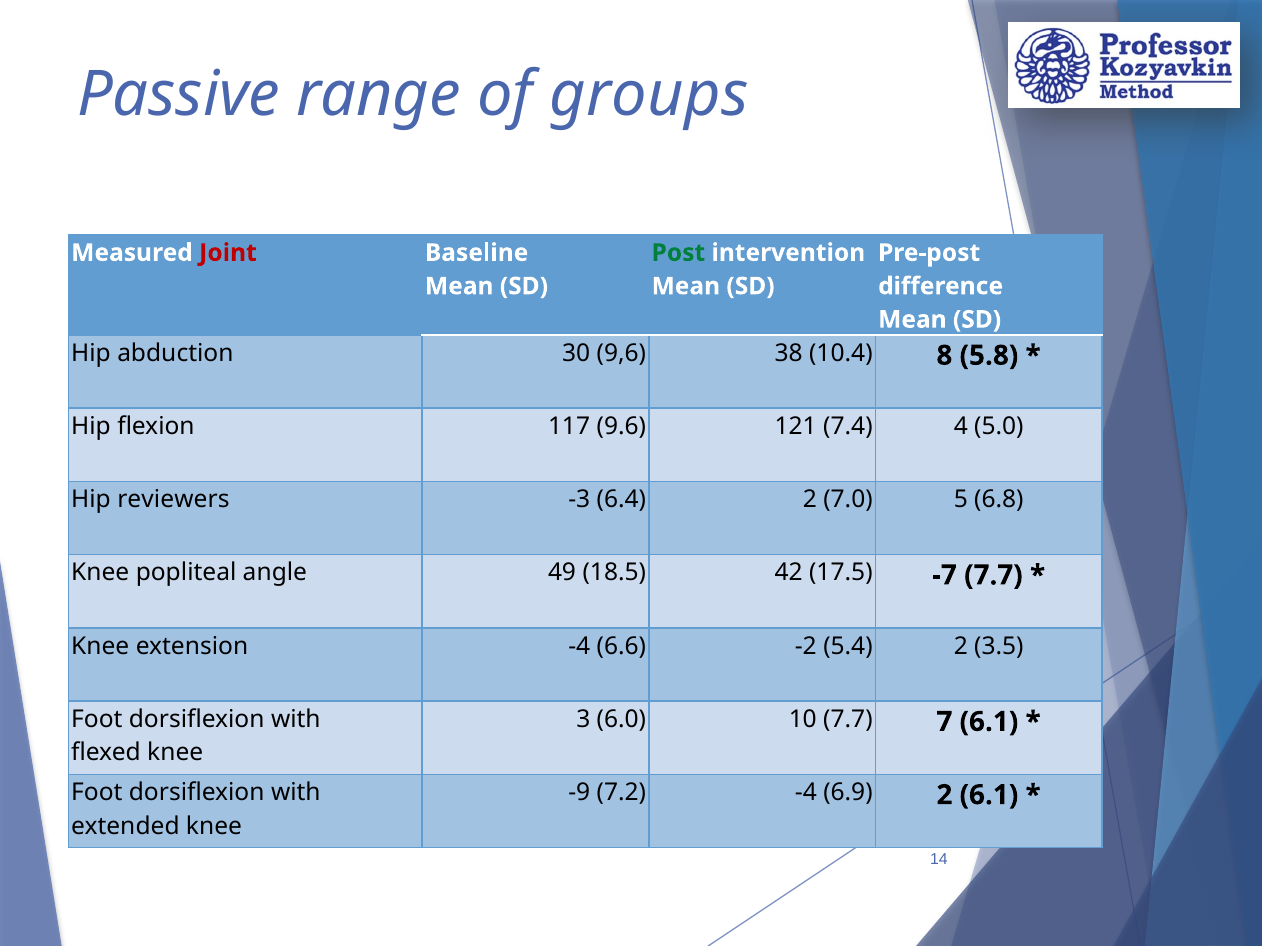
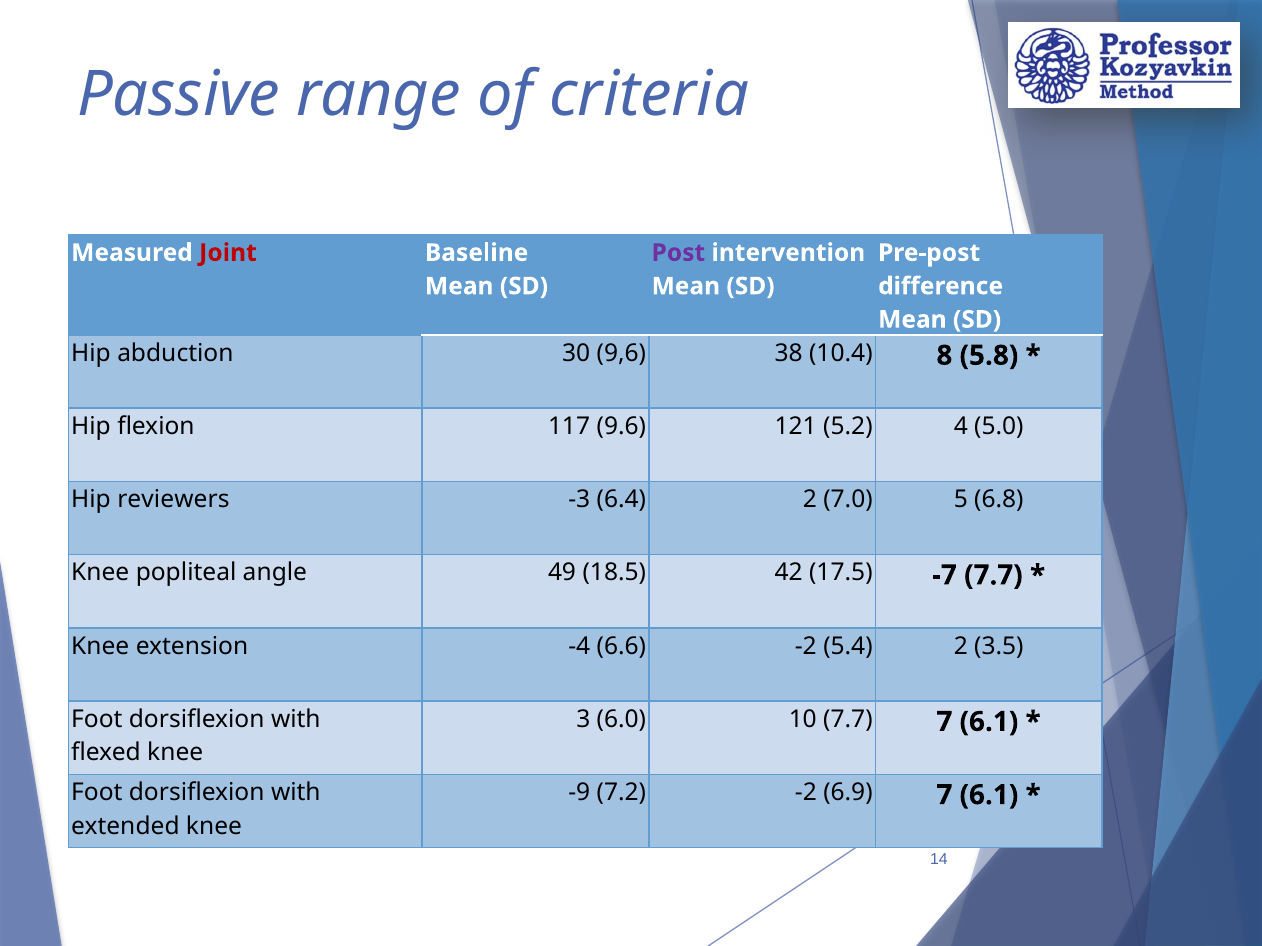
groups: groups -> criteria (649, 94)
Post colour: green -> purple (678, 253)
7.4: 7.4 -> 5.2 (848, 427)
7.2 -4: -4 -> -2 (806, 793)
6.9 2: 2 -> 7 (944, 795)
